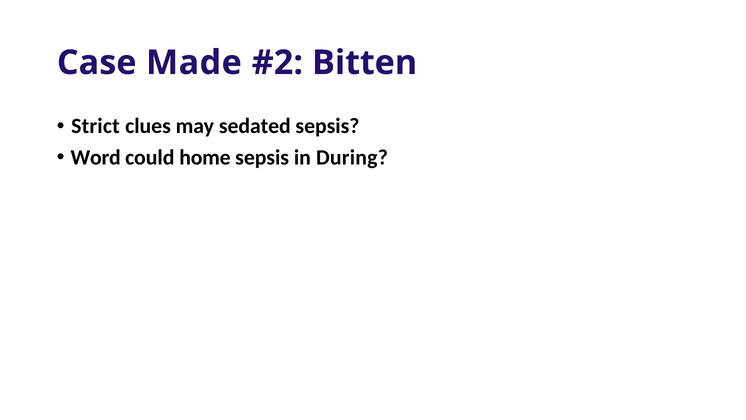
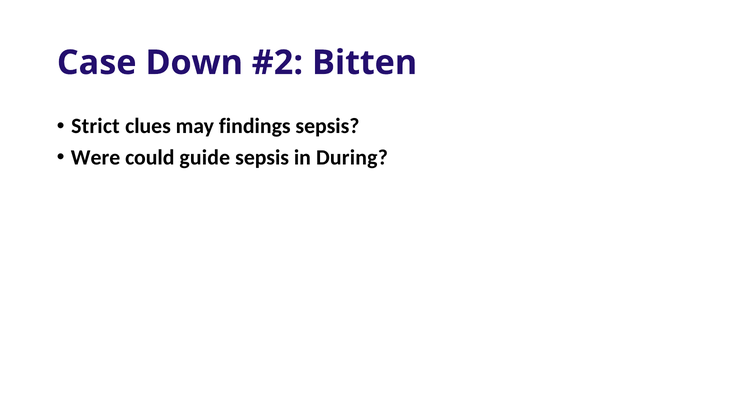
Made: Made -> Down (194, 63)
sedated: sedated -> findings (255, 126)
Word: Word -> Were (96, 157)
home: home -> guide (205, 157)
